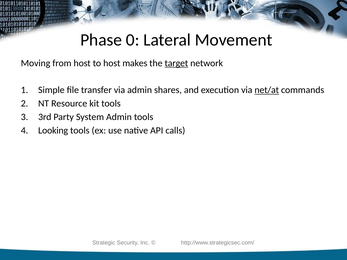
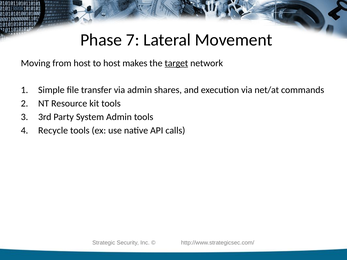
0: 0 -> 7 (133, 40)
net/at underline: present -> none (267, 90)
Looking: Looking -> Recycle (53, 131)
